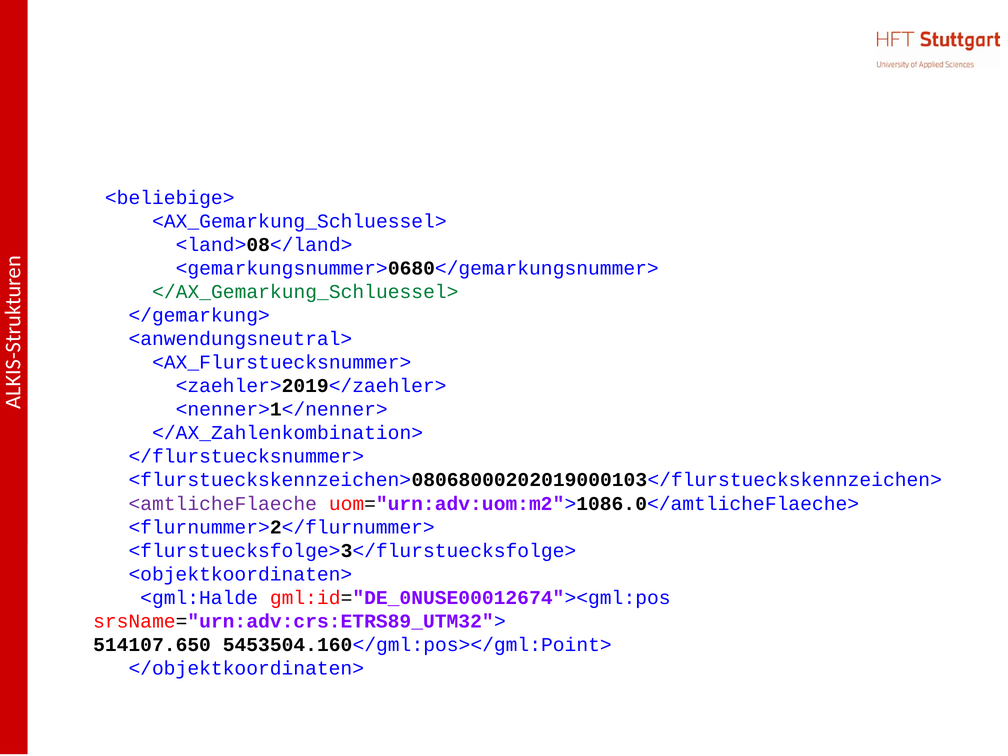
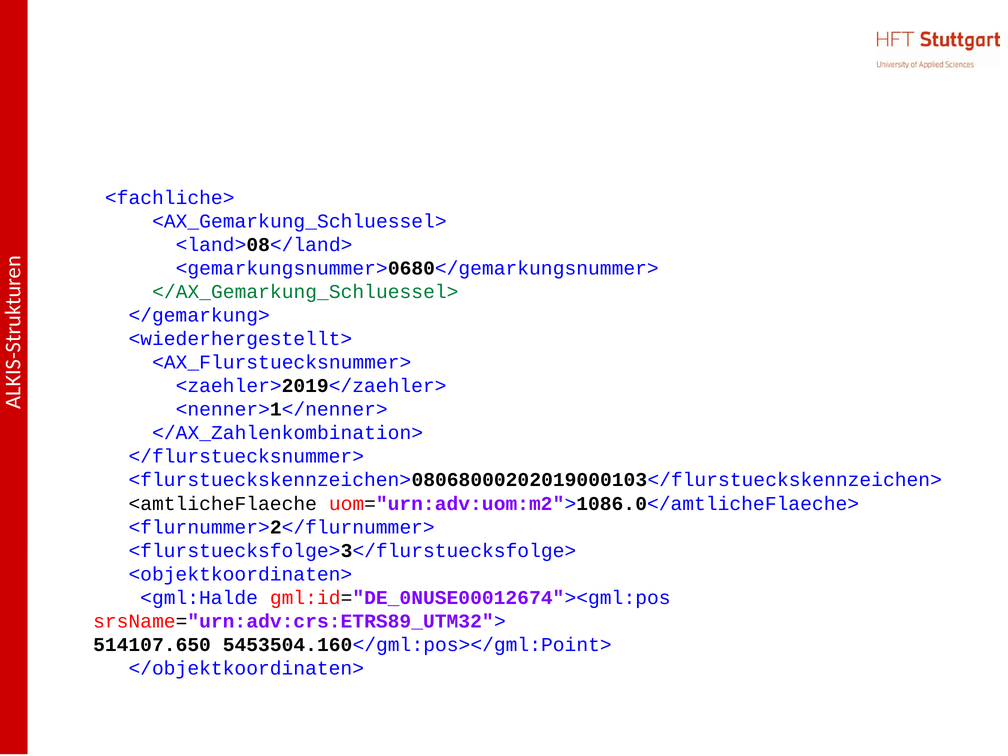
<beliebige>: <beliebige> -> <fachliche> (170, 198)
<anwendungsneutral>: <anwendungsneutral> -> <wiederhergestellt> (240, 339)
<amtlicheFlaeche colour: purple -> black (223, 504)
